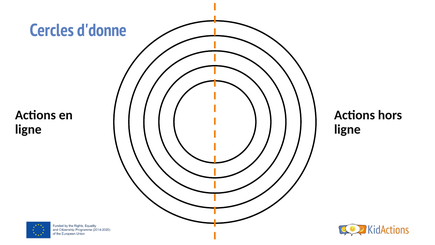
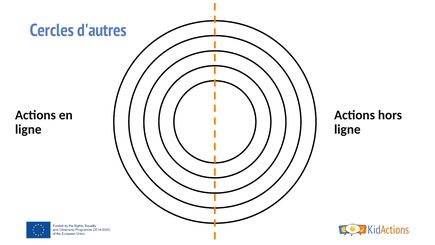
d'donne: d'donne -> d'autres (102, 30)
